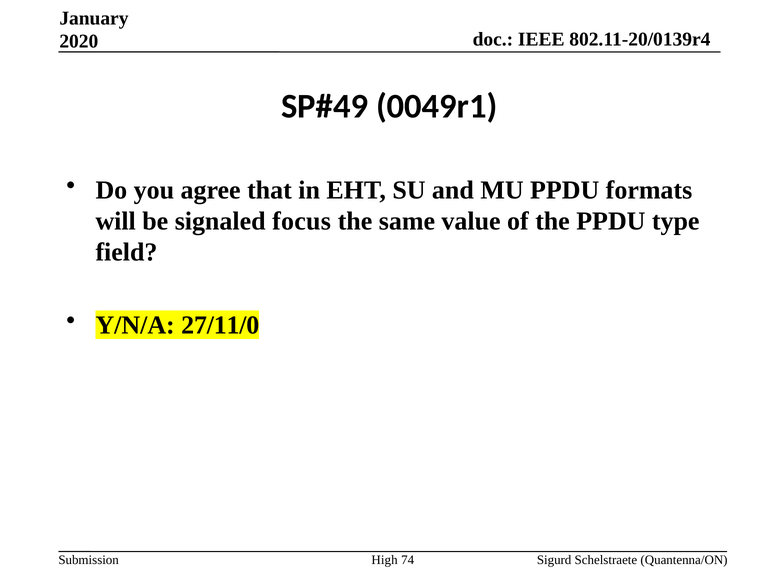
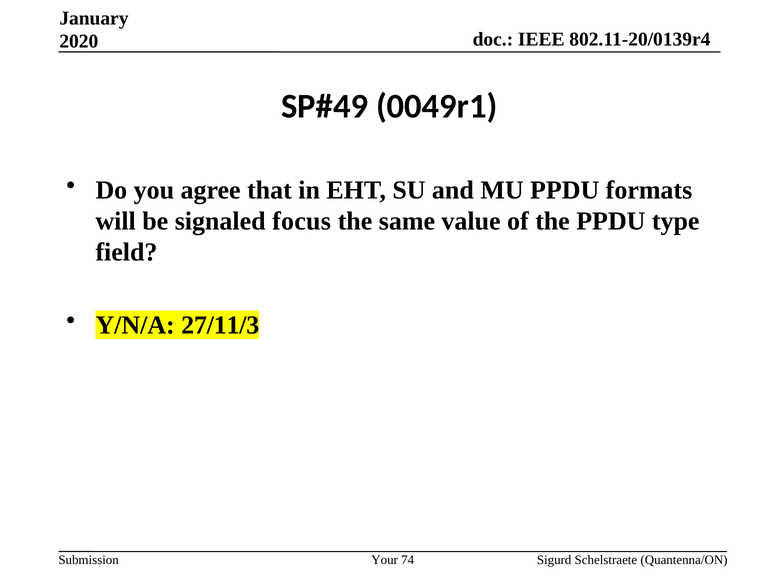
27/11/0: 27/11/0 -> 27/11/3 (220, 325)
High: High -> Your (385, 560)
